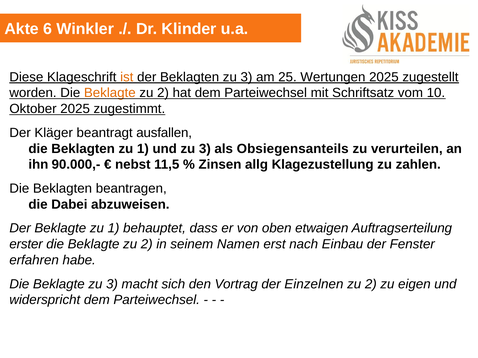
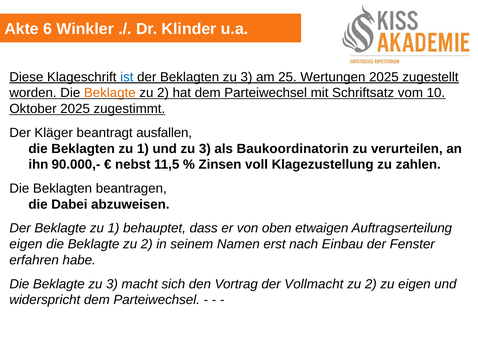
ist colour: orange -> blue (127, 77)
Obsiegensanteils: Obsiegensanteils -> Baukoordinatorin (293, 149)
allg: allg -> voll (257, 165)
erster: erster -> eigen (26, 245)
Einzelnen: Einzelnen -> Vollmacht (314, 284)
